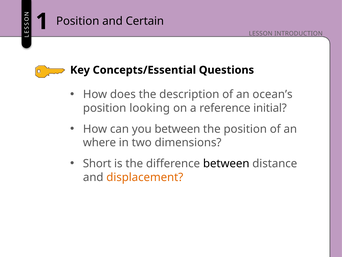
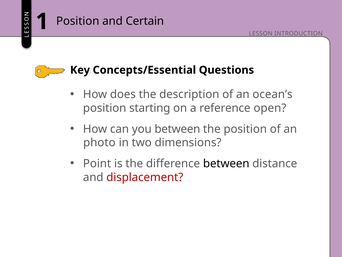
looking: looking -> starting (150, 108)
initial: initial -> open (270, 108)
where: where -> photo (99, 142)
Short: Short -> Point (97, 163)
displacement colour: orange -> red (145, 177)
